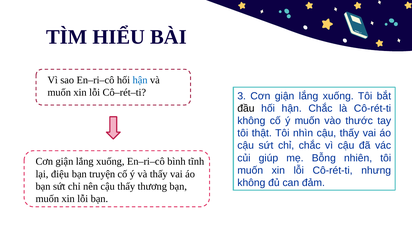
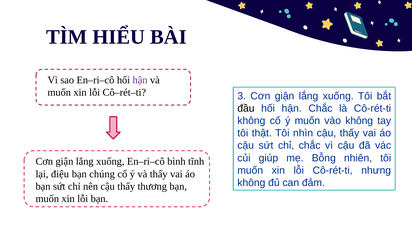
hận colour: blue -> purple (140, 80)
vào thước: thước -> không (359, 121)
truyện: truyện -> chúng (102, 174)
